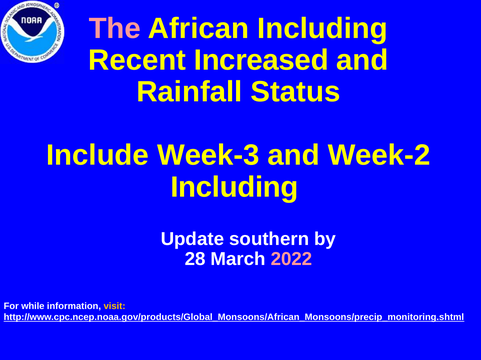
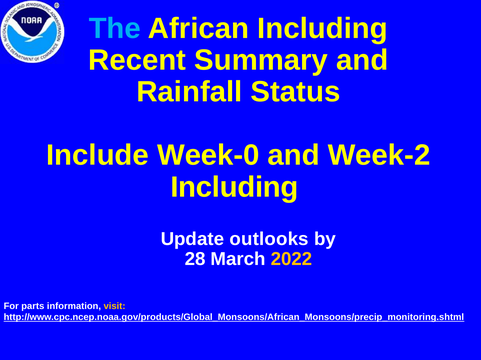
The colour: pink -> light blue (115, 29)
Increased: Increased -> Summary (261, 60)
Week-3: Week-3 -> Week-0 (208, 156)
southern: southern -> outlooks (269, 239)
2022 colour: pink -> yellow (292, 260)
while: while -> parts (33, 307)
